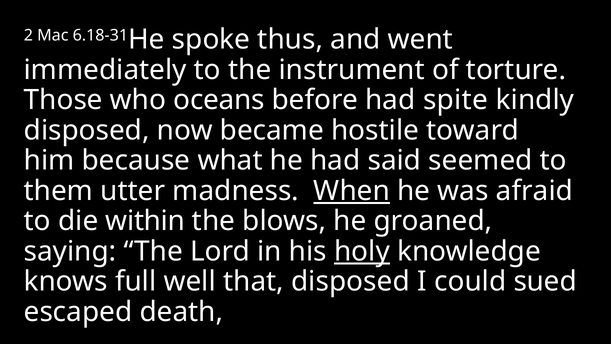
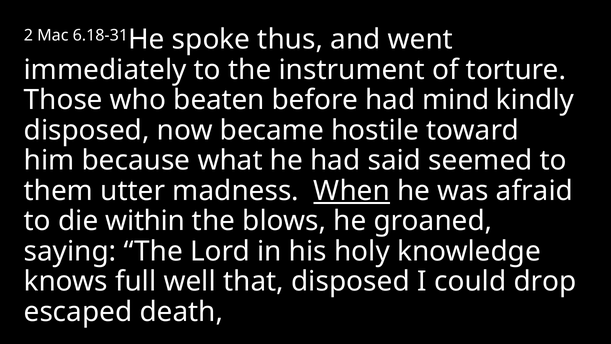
oceans: oceans -> beaten (219, 100)
spite: spite -> mind (456, 100)
holy underline: present -> none (362, 251)
sued: sued -> drop (545, 281)
